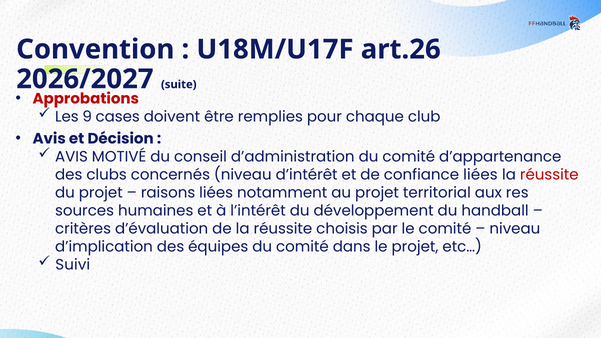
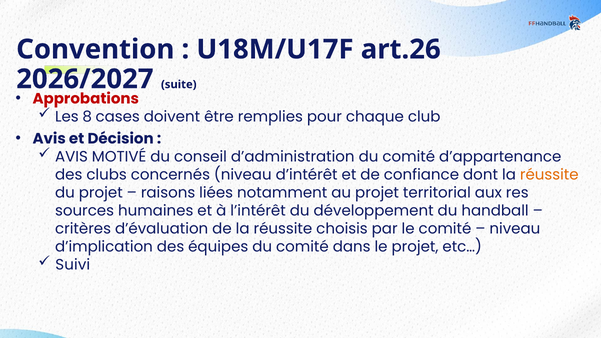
9: 9 -> 8 (87, 117)
confiance liées: liées -> dont (481, 175)
réussite colour: red -> orange (549, 175)
